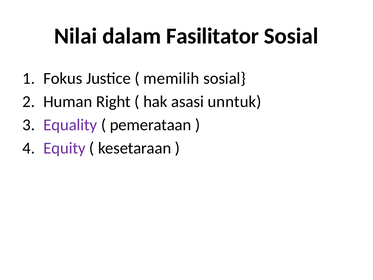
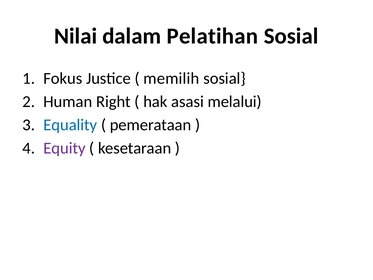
Fasilitator: Fasilitator -> Pelatihan (212, 36)
unntuk: unntuk -> melalui (235, 101)
Equality colour: purple -> blue (70, 125)
